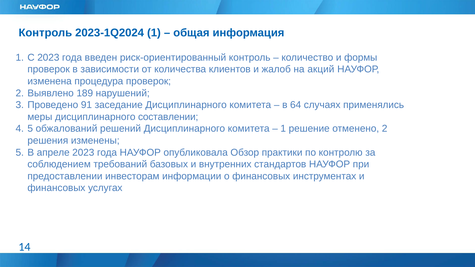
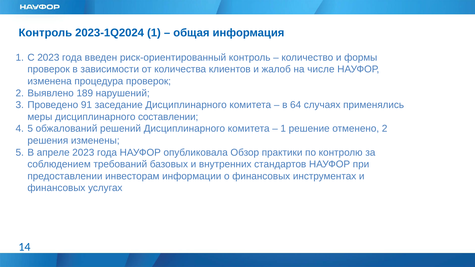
акций: акций -> числе (321, 69)
